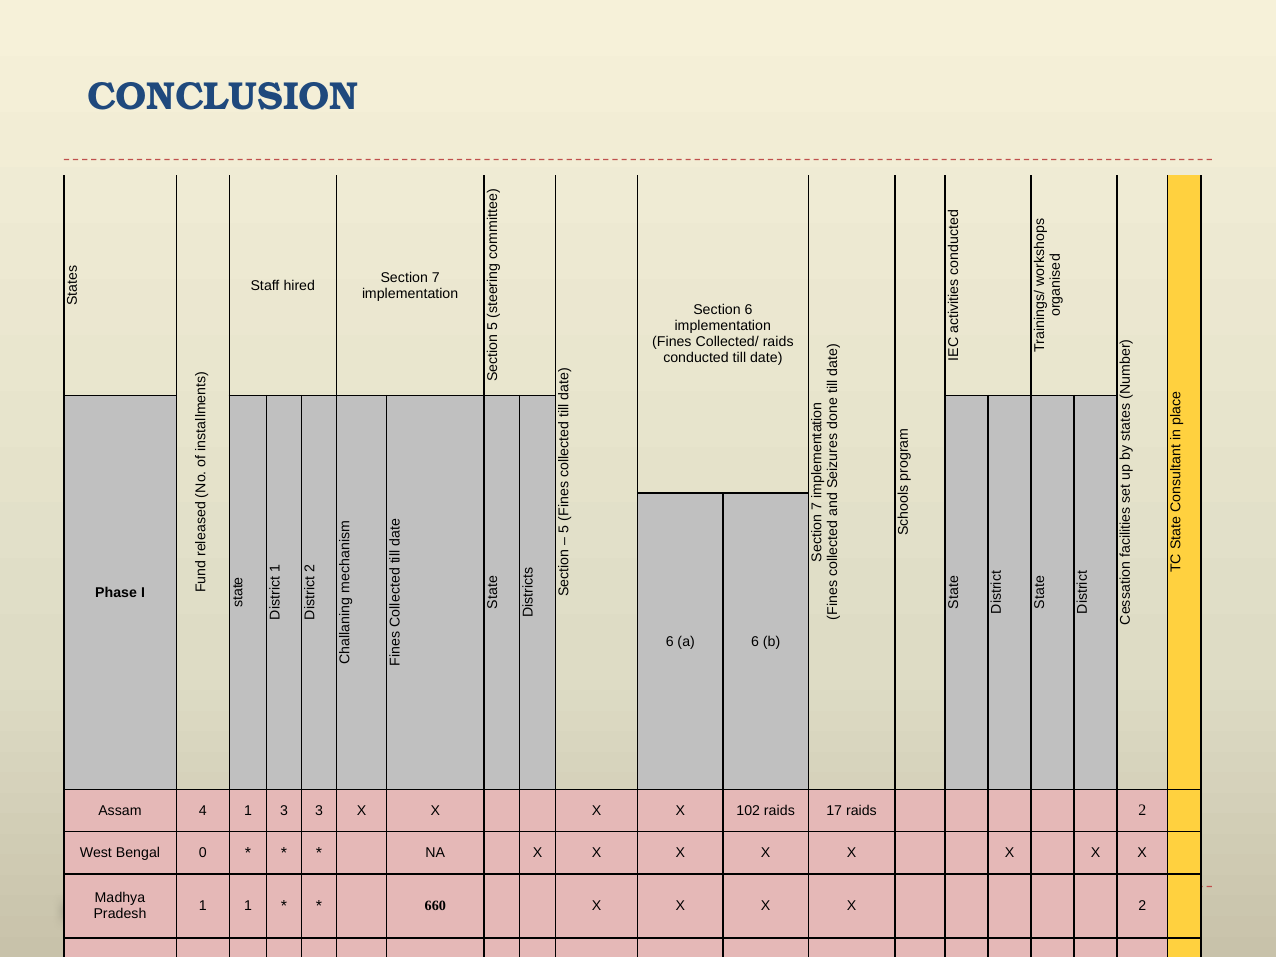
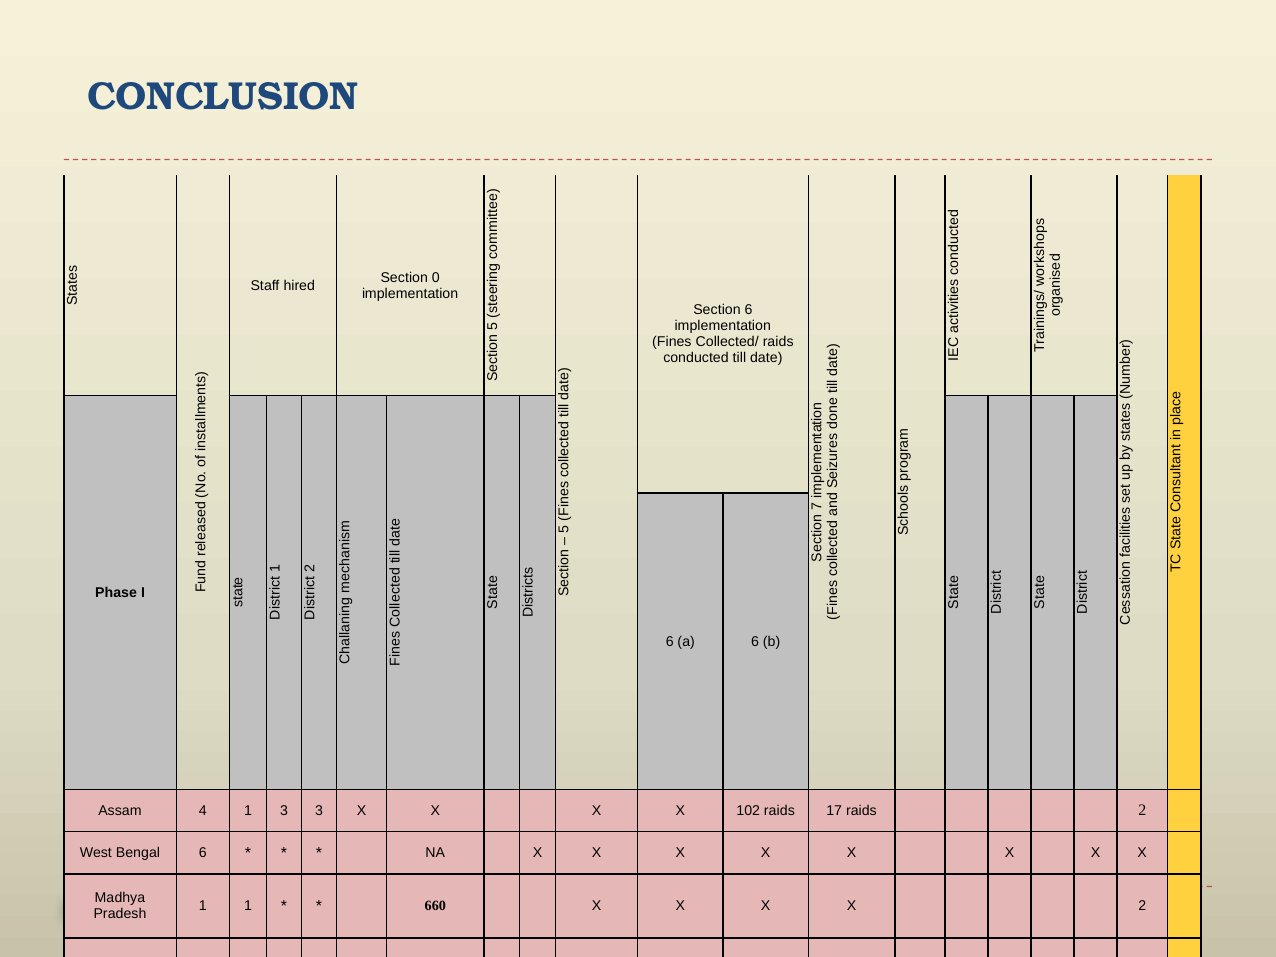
Section 7: 7 -> 0 (436, 278)
Bengal 0: 0 -> 6 (203, 853)
